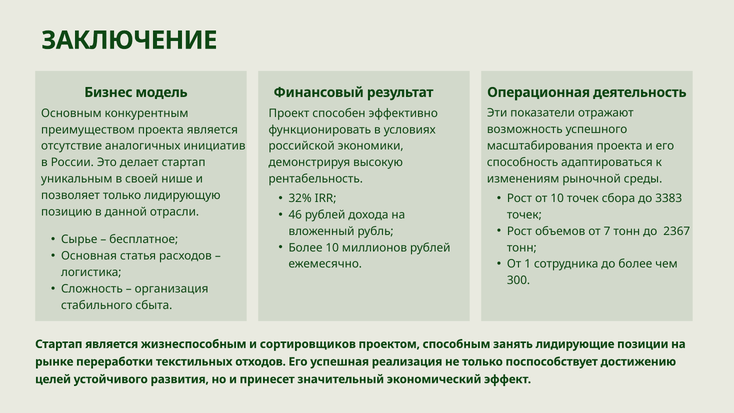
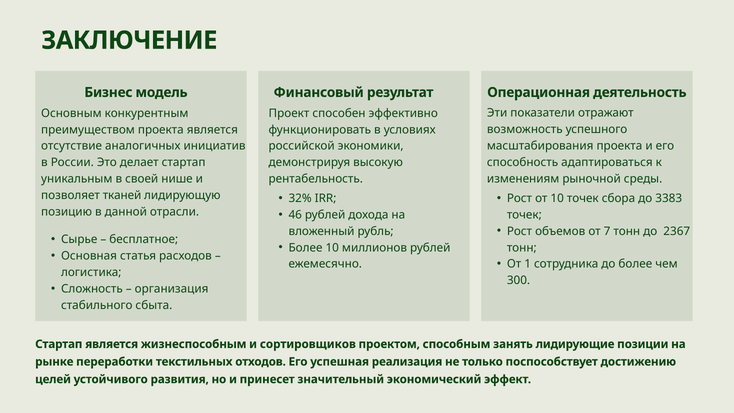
позволяет только: только -> тканей (122, 195)
